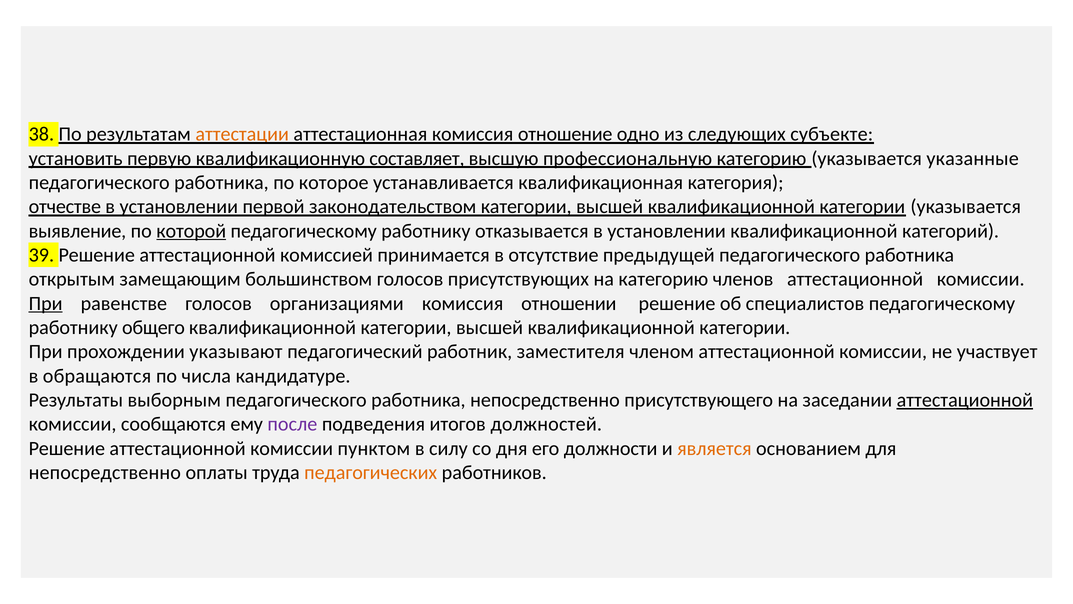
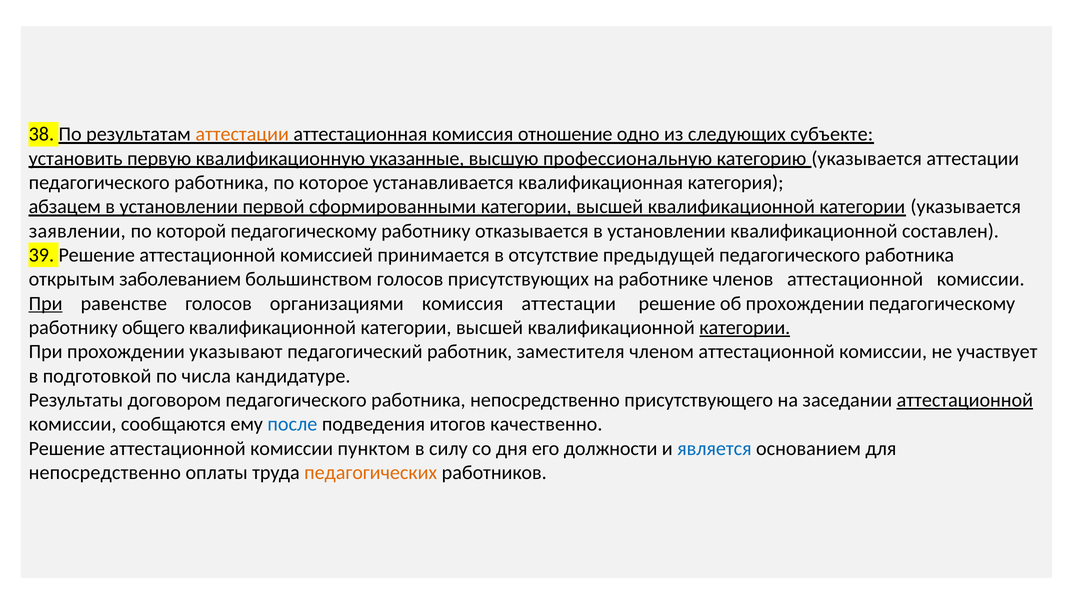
составляет: составляет -> указанные (417, 158)
указывается указанные: указанные -> аттестации (973, 158)
отчестве: отчестве -> абзацем (65, 207)
законодательством: законодательством -> сформированными (393, 207)
выявление: выявление -> заявлении (77, 231)
которой underline: present -> none (191, 231)
категорий: категорий -> составлен (950, 231)
замещающим: замещающим -> заболеванием (180, 279)
на категорию: категорию -> работнике (663, 279)
комиссия отношении: отношении -> аттестации (569, 303)
об специалистов: специалистов -> прохождении (805, 303)
категории underline: none -> present (745, 327)
обращаются: обращаются -> подготовкой (97, 376)
выборным: выборным -> договором (174, 400)
после colour: purple -> blue (292, 424)
должностей: должностей -> качественно (546, 424)
является colour: orange -> blue (714, 448)
